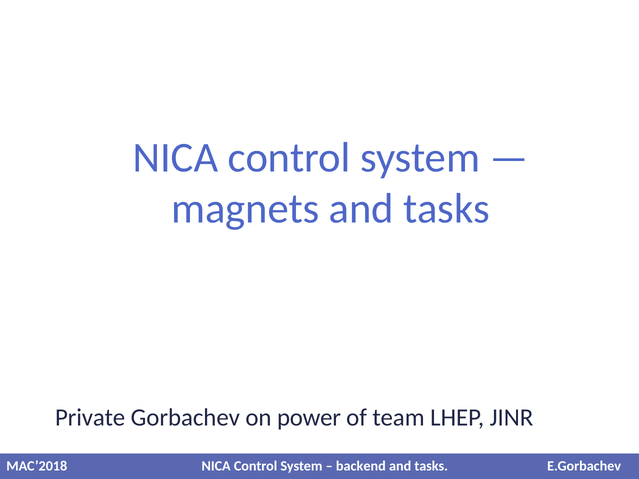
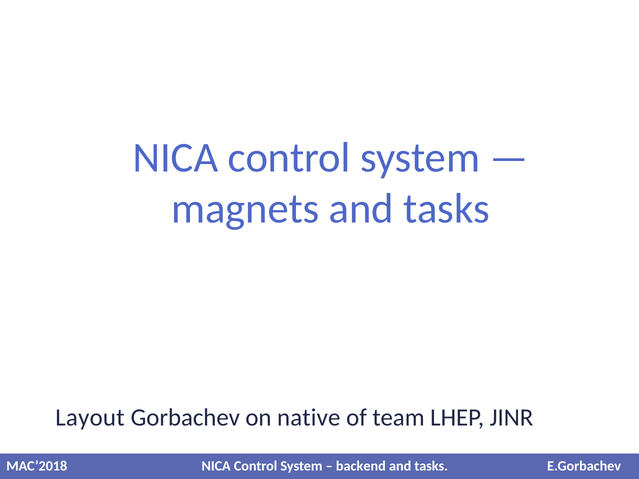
Private: Private -> Layout (90, 418)
power: power -> native (309, 418)
